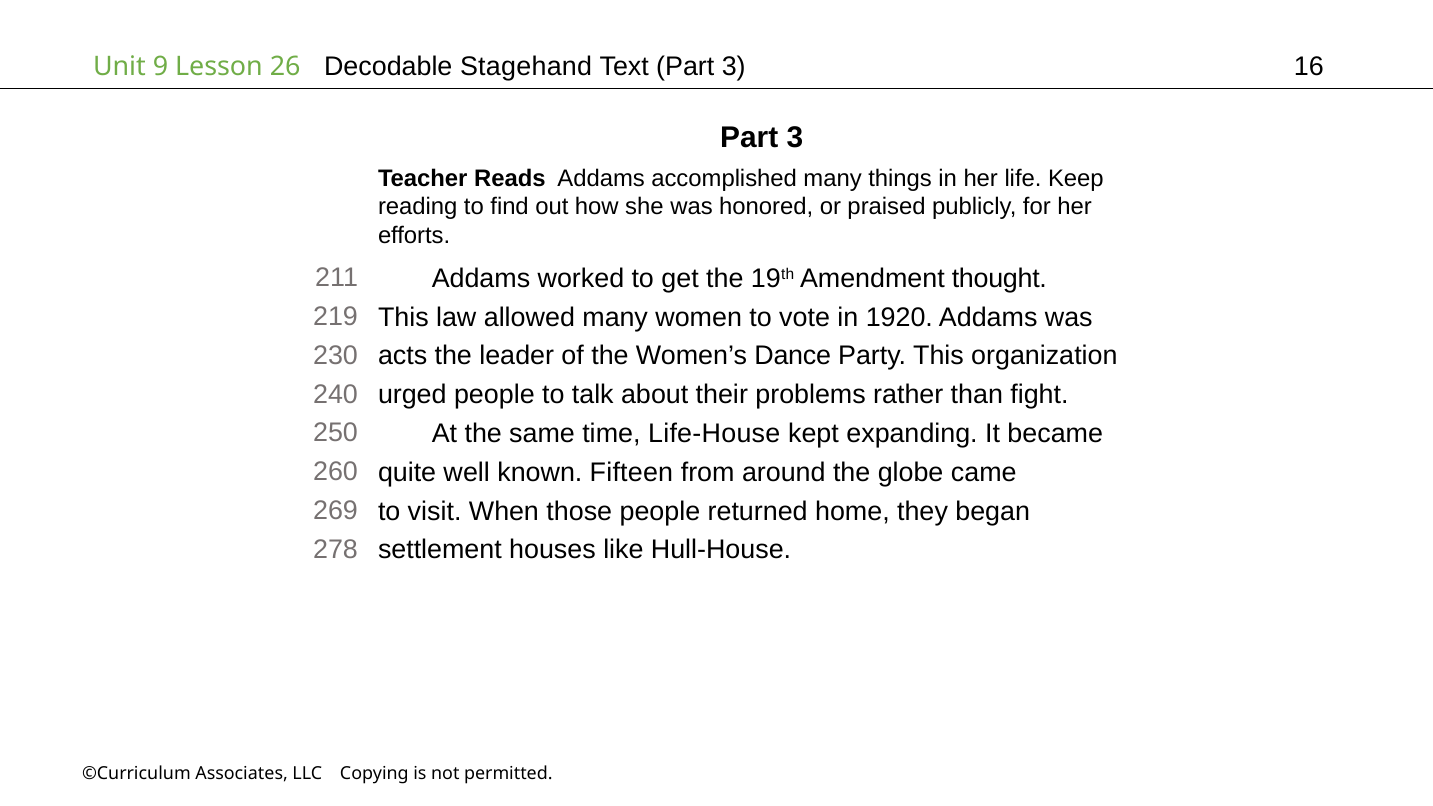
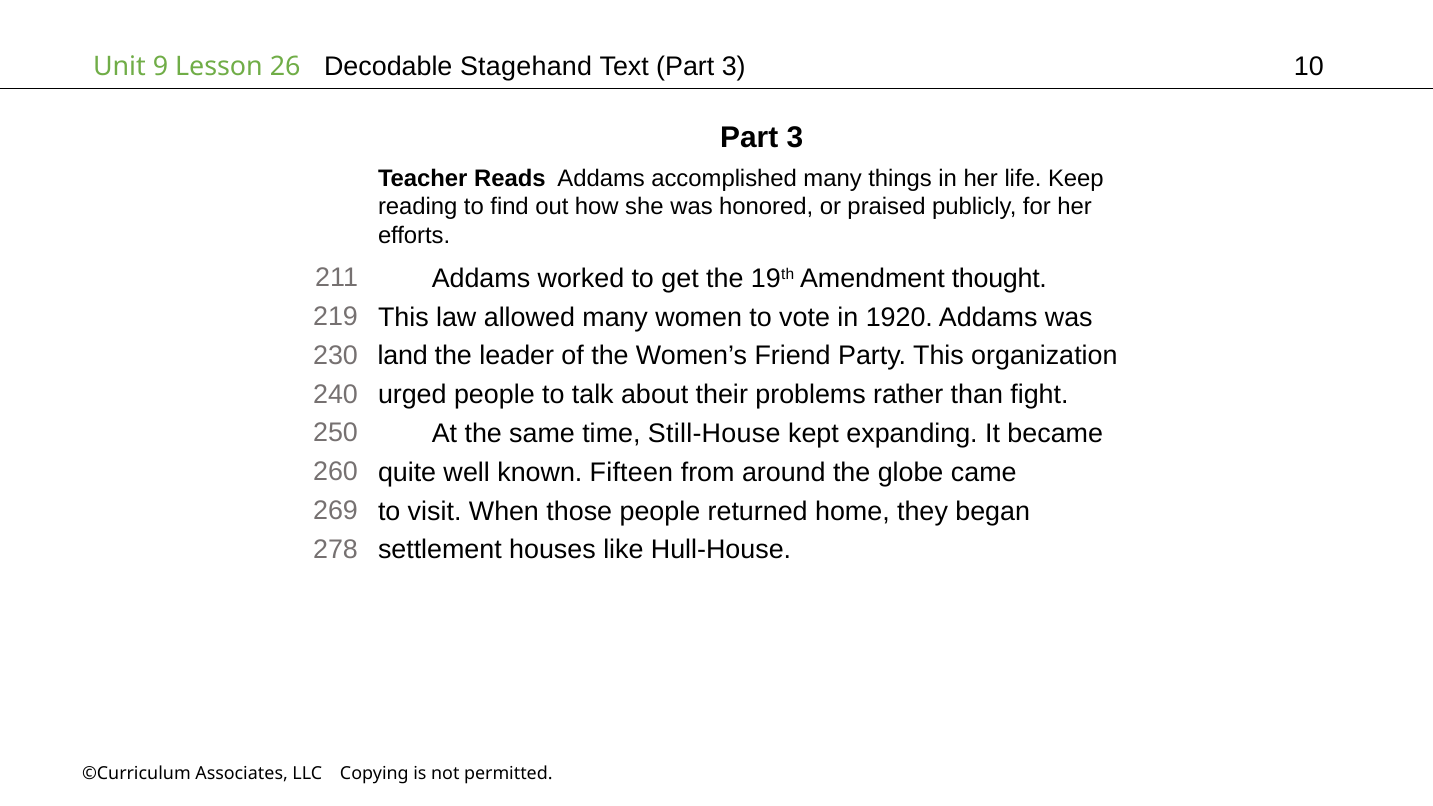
16: 16 -> 10 (1309, 66)
acts: acts -> land (403, 356)
Dance: Dance -> Friend (793, 356)
Life-House: Life-House -> Still-House (714, 434)
